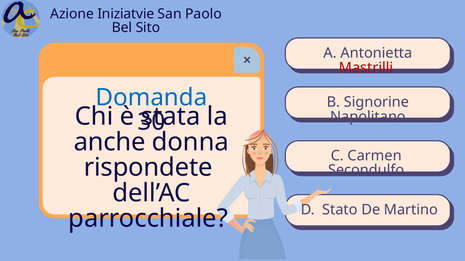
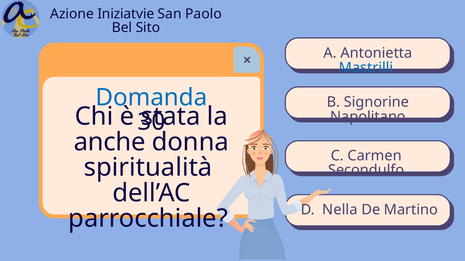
Mastrilli colour: red -> blue (366, 68)
rispondete: rispondete -> spiritualità (148, 168)
Stato: Stato -> Nella (340, 210)
